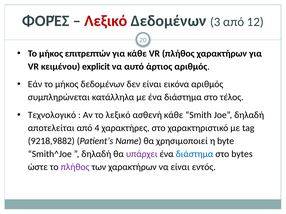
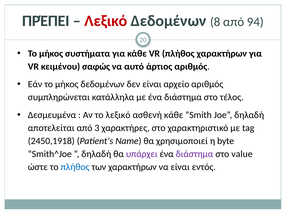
ΦΟΡΈΣ: ΦΟΡΈΣ -> ΠΡΈΠΕΙ (46, 21)
3: 3 -> 8 (215, 22)
12: 12 -> 94 (255, 22)
επιτρεπτών: επιτρεπτών -> συστήματα (88, 54)
explicit: explicit -> σαφώς (96, 67)
εικόνα: εικόνα -> αρχείο (176, 84)
Τεχνολογικό: Τεχνολογικό -> Δεσμευμένα (52, 115)
4: 4 -> 3 (97, 128)
9218,9882: 9218,9882 -> 2450,1918 (51, 141)
διάστημα colour: blue -> purple (195, 154)
bytes: bytes -> value (242, 154)
πλήθος colour: purple -> blue (75, 167)
